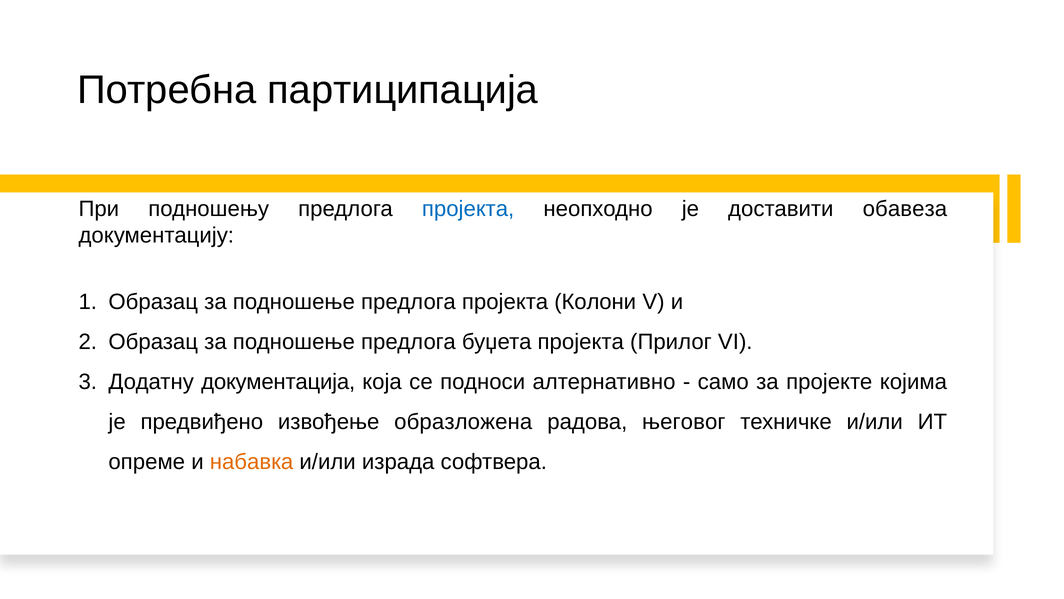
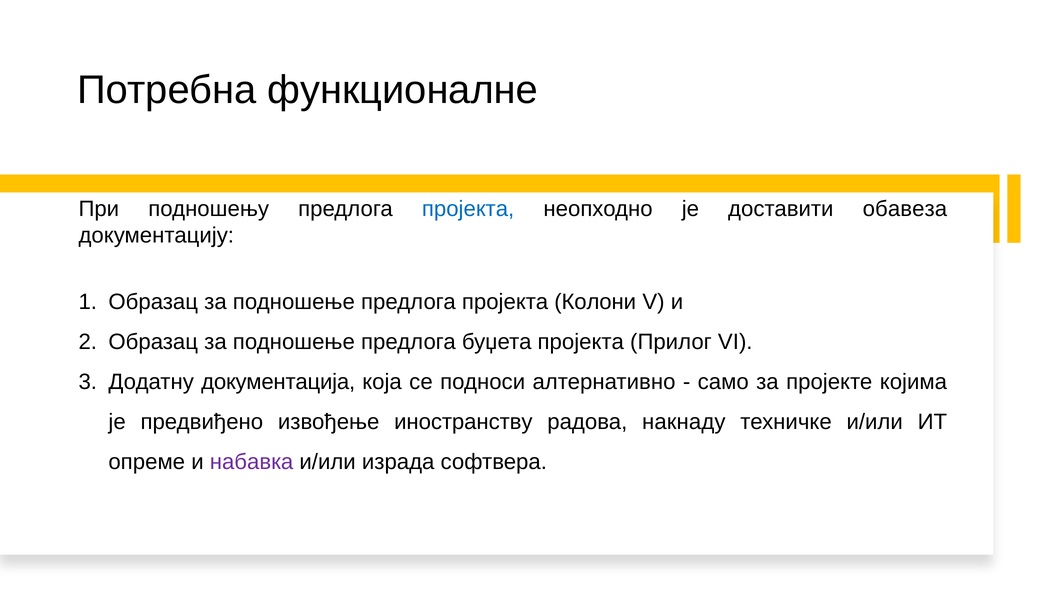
партиципација: партиципација -> функционалне (403, 90)
образложена: образложена -> иностранству (463, 422)
његовог: његовог -> накнаду (684, 422)
набавка colour: orange -> purple (252, 461)
